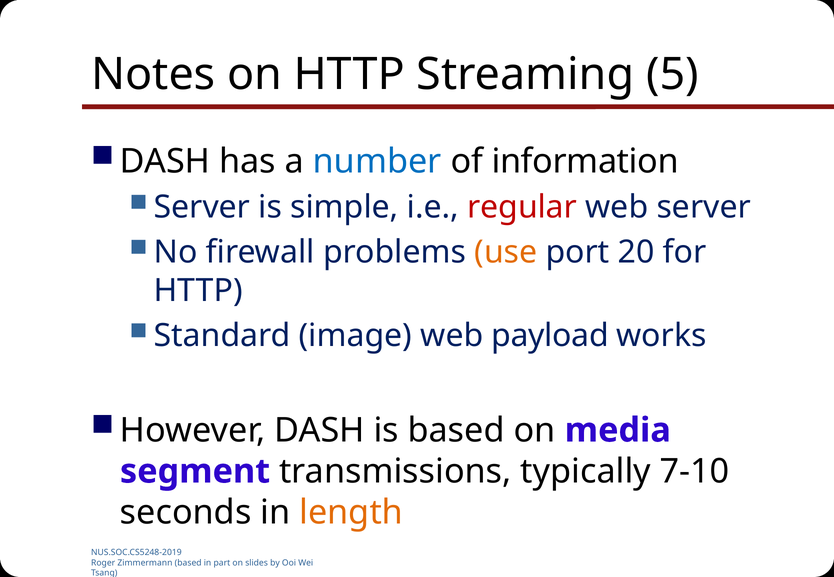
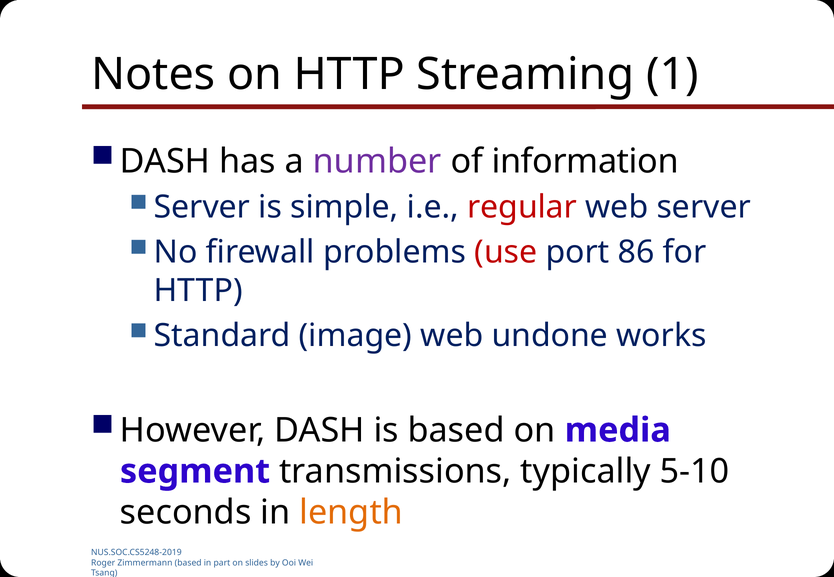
5: 5 -> 1 (672, 75)
number colour: blue -> purple (377, 161)
use colour: orange -> red (506, 252)
20: 20 -> 86 (636, 252)
payload: payload -> undone (550, 336)
7-10: 7-10 -> 5-10 (695, 472)
